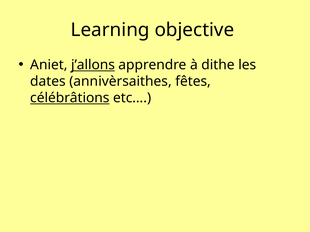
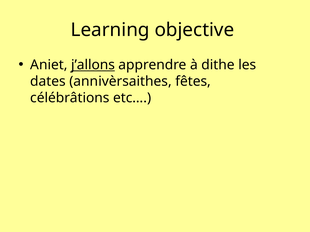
célébrâtions underline: present -> none (70, 98)
